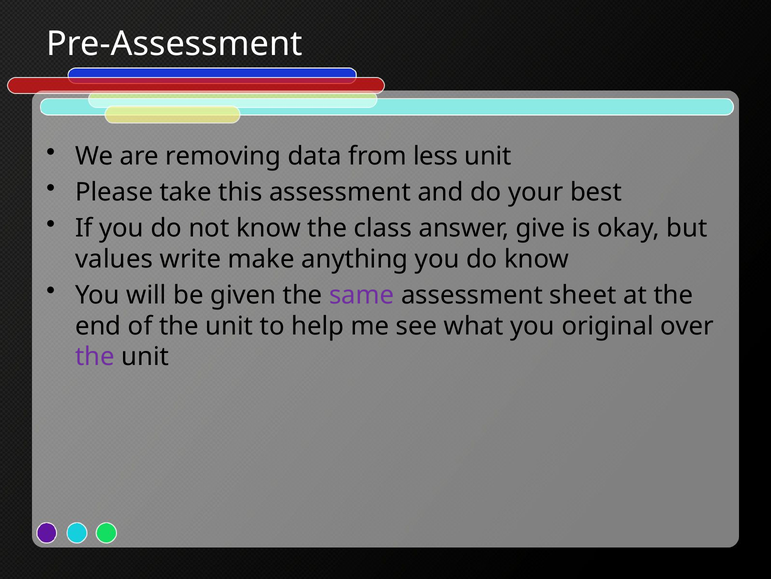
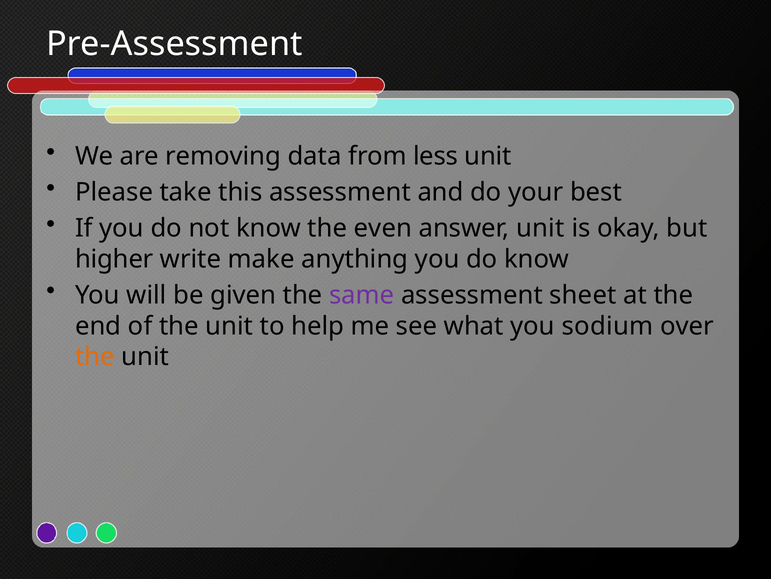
class: class -> even (383, 228)
answer give: give -> unit (540, 228)
values: values -> higher (114, 259)
original: original -> sodium (608, 326)
the colour: purple -> orange (95, 356)
